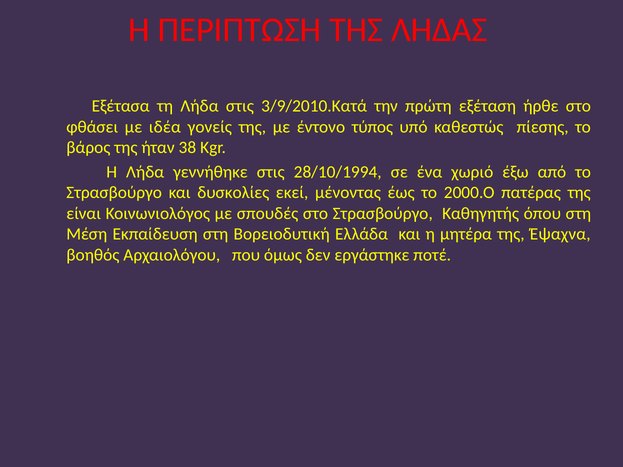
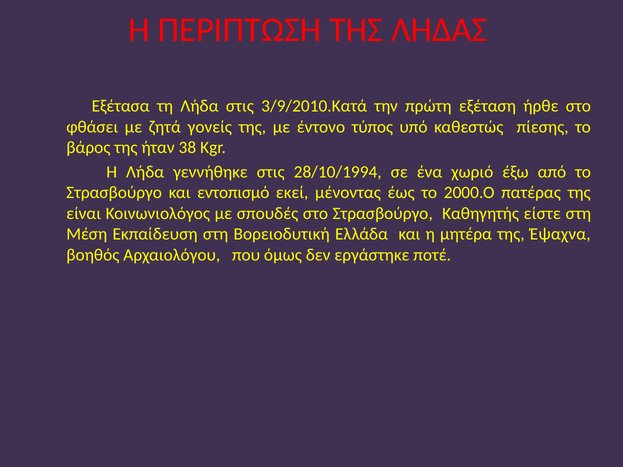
ιδέα: ιδέα -> ζητά (165, 127)
δυσκολίες: δυσκολίες -> εντοπισμό (233, 193)
όπου: όπου -> είστε (542, 214)
